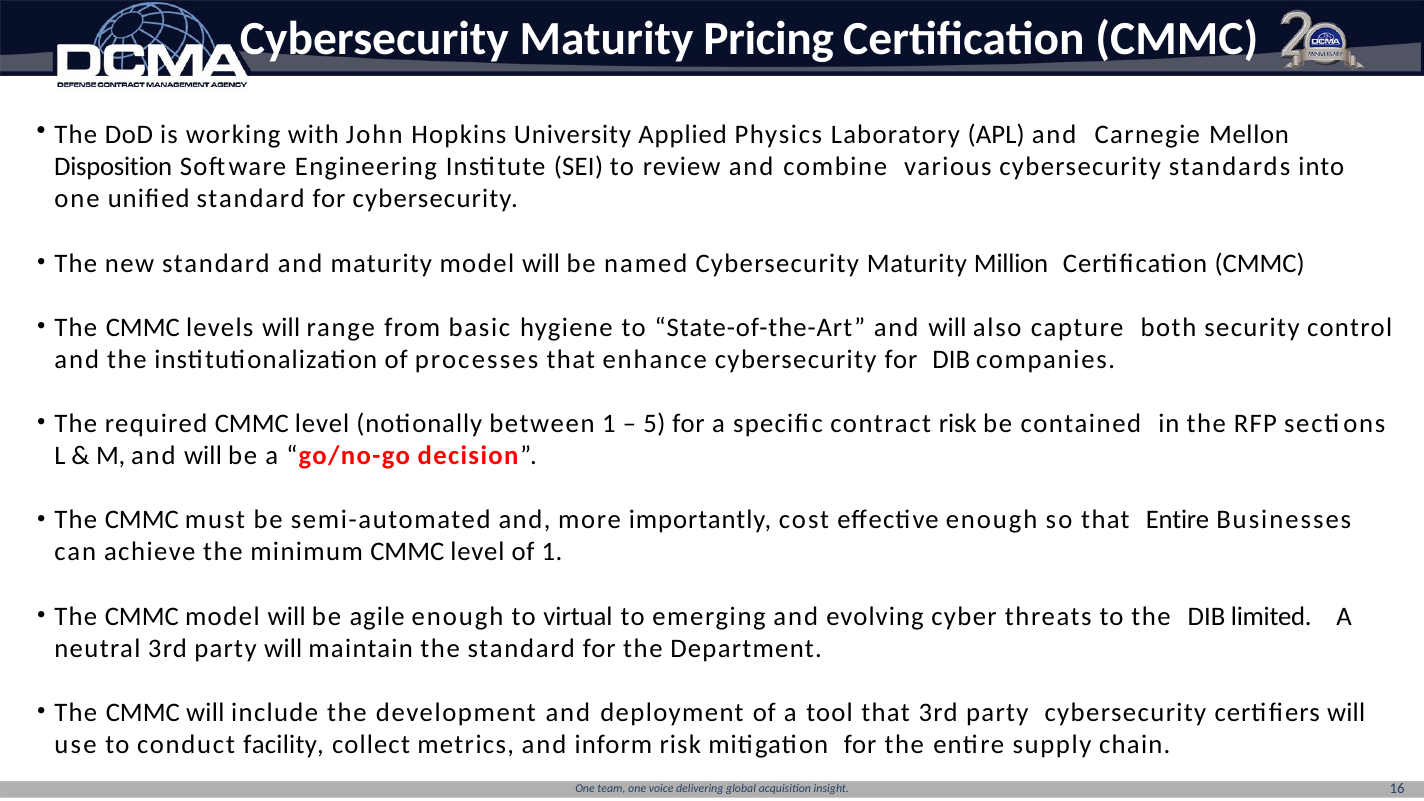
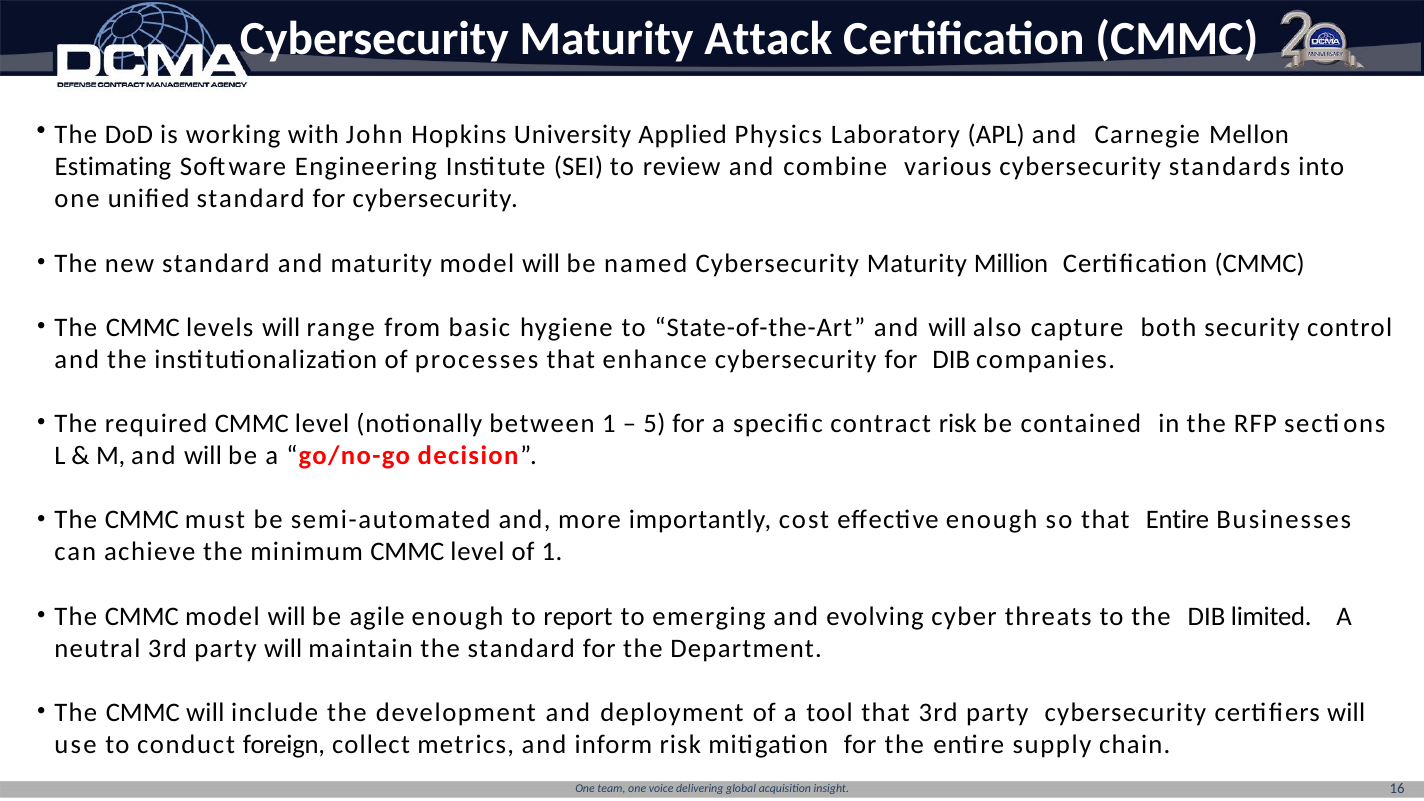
Pricing: Pricing -> Attack (768, 39)
Disposition: Disposition -> Estimating (113, 167)
virtual: virtual -> report (578, 616)
facility: facility -> foreign (284, 745)
